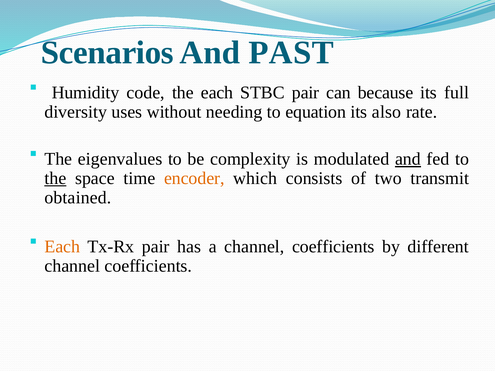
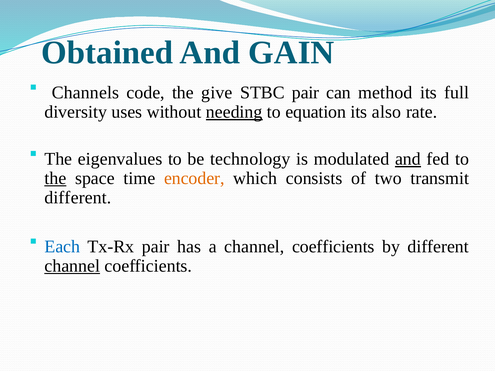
Scenarios: Scenarios -> Obtained (107, 53)
PAST: PAST -> GAIN (291, 53)
Humidity: Humidity -> Channels (85, 93)
the each: each -> give (217, 93)
because: because -> method (385, 93)
needing underline: none -> present (234, 112)
complexity: complexity -> technology (250, 159)
obtained: obtained -> different (78, 198)
Each colour: orange -> blue (62, 247)
channel underline: none -> present (72, 266)
